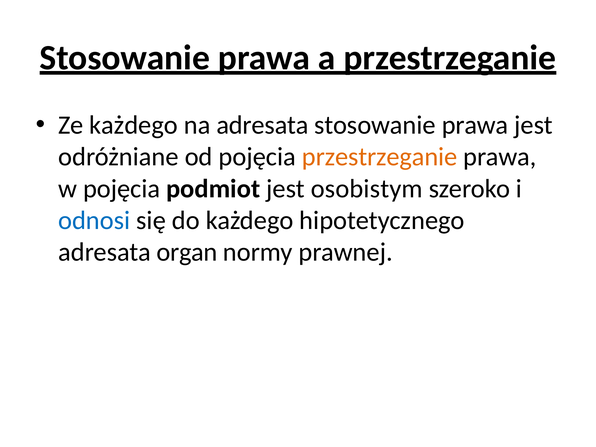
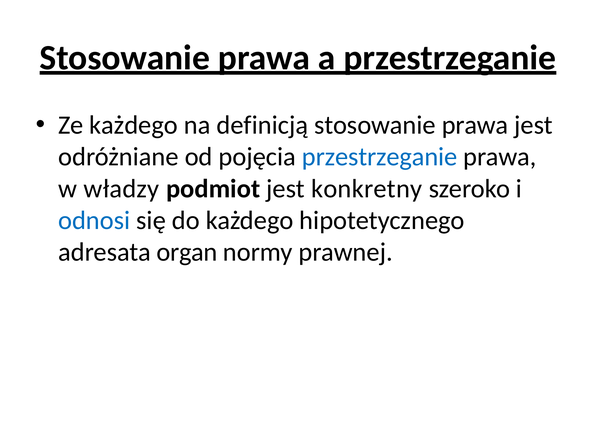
na adresata: adresata -> definicją (262, 125)
przestrzeganie colour: orange -> blue (380, 157)
w pojęcia: pojęcia -> władzy (121, 189)
osobistym: osobistym -> konkretny (367, 189)
